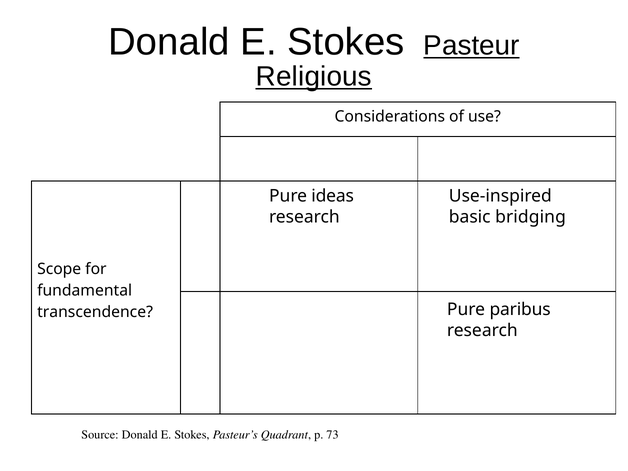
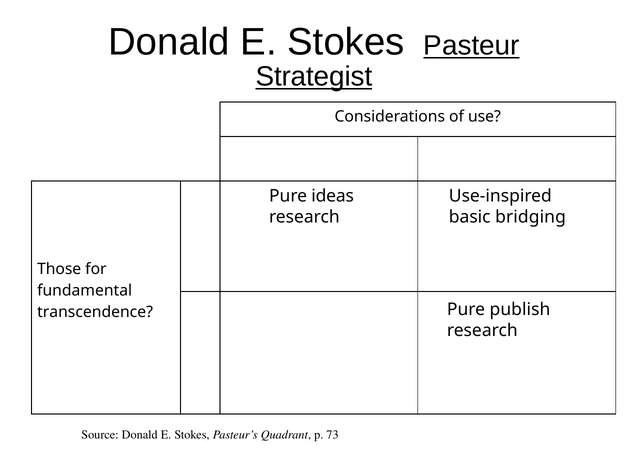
Religious: Religious -> Strategist (314, 77)
Scope: Scope -> Those (59, 269)
paribus: paribus -> publish (520, 310)
